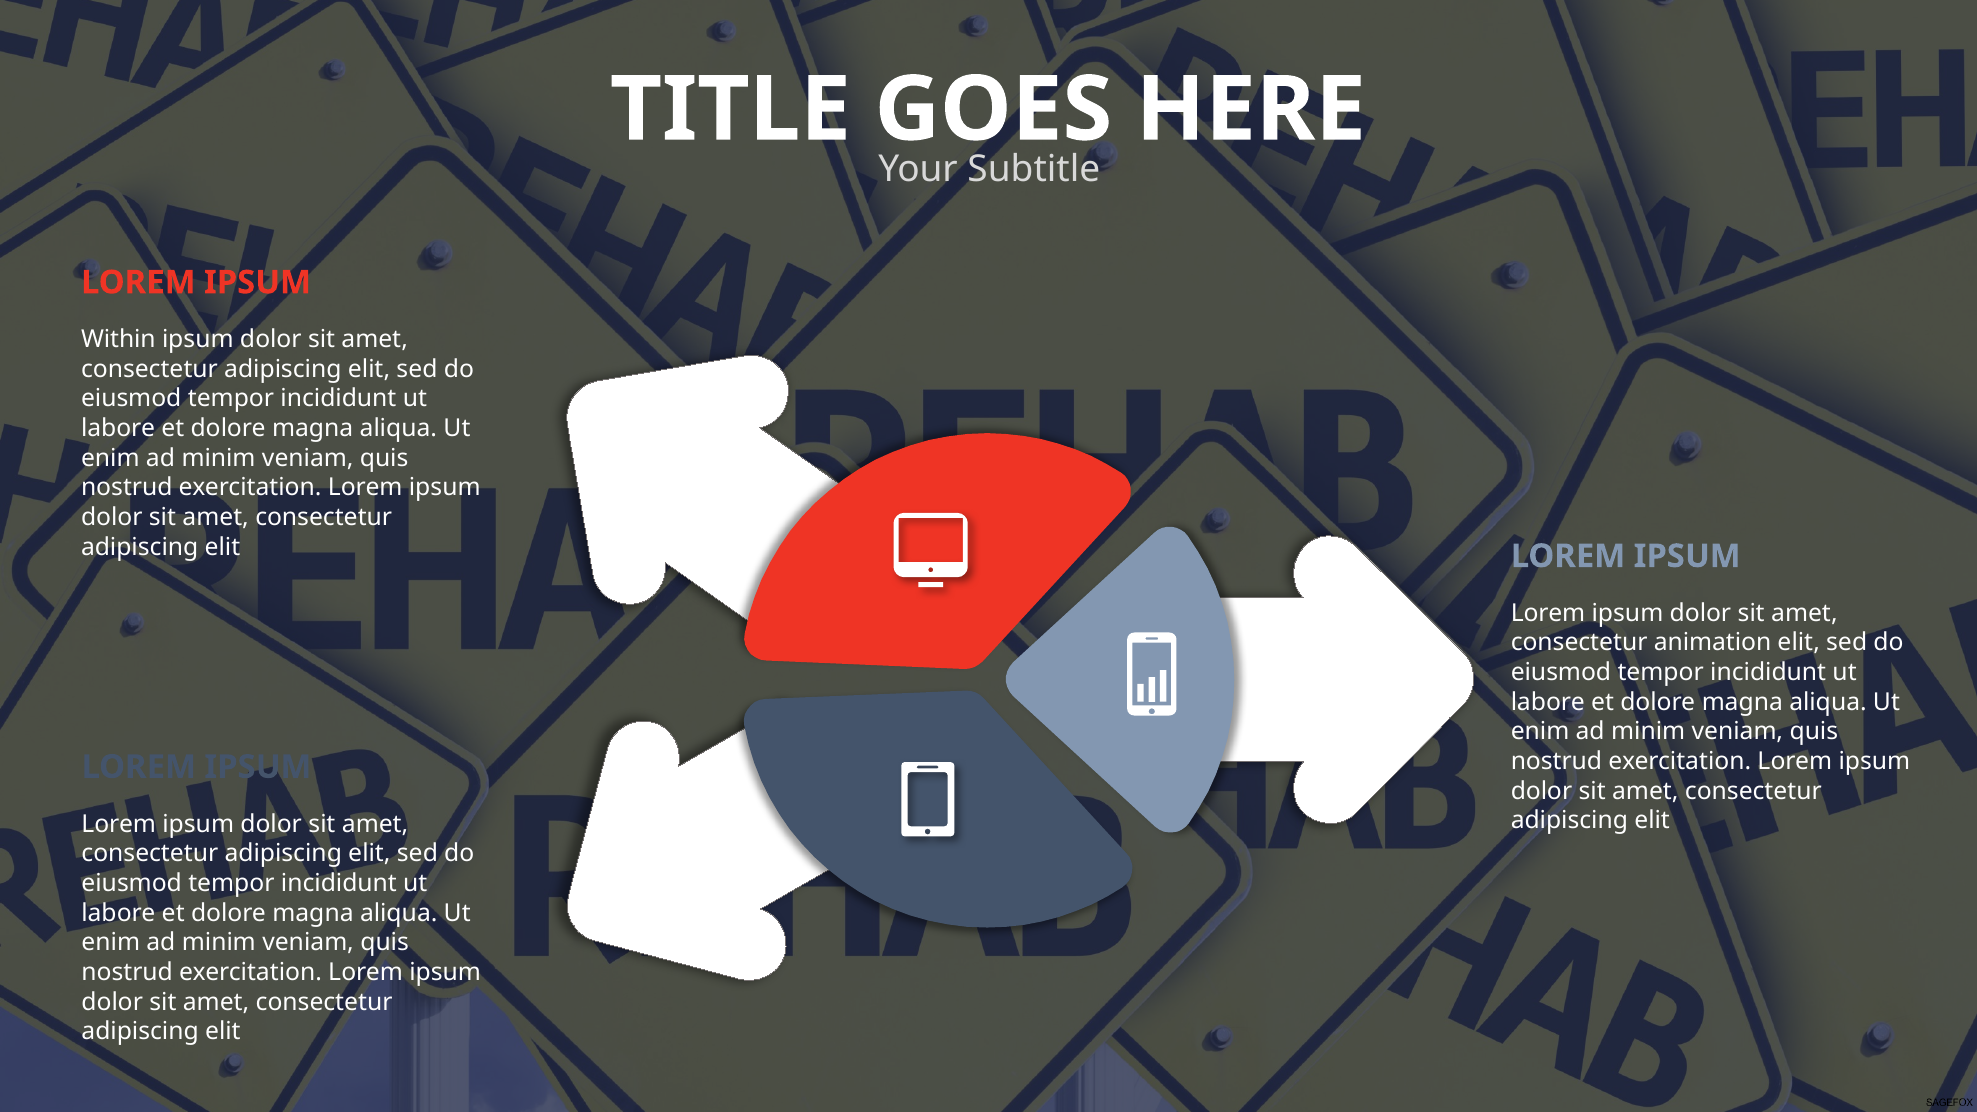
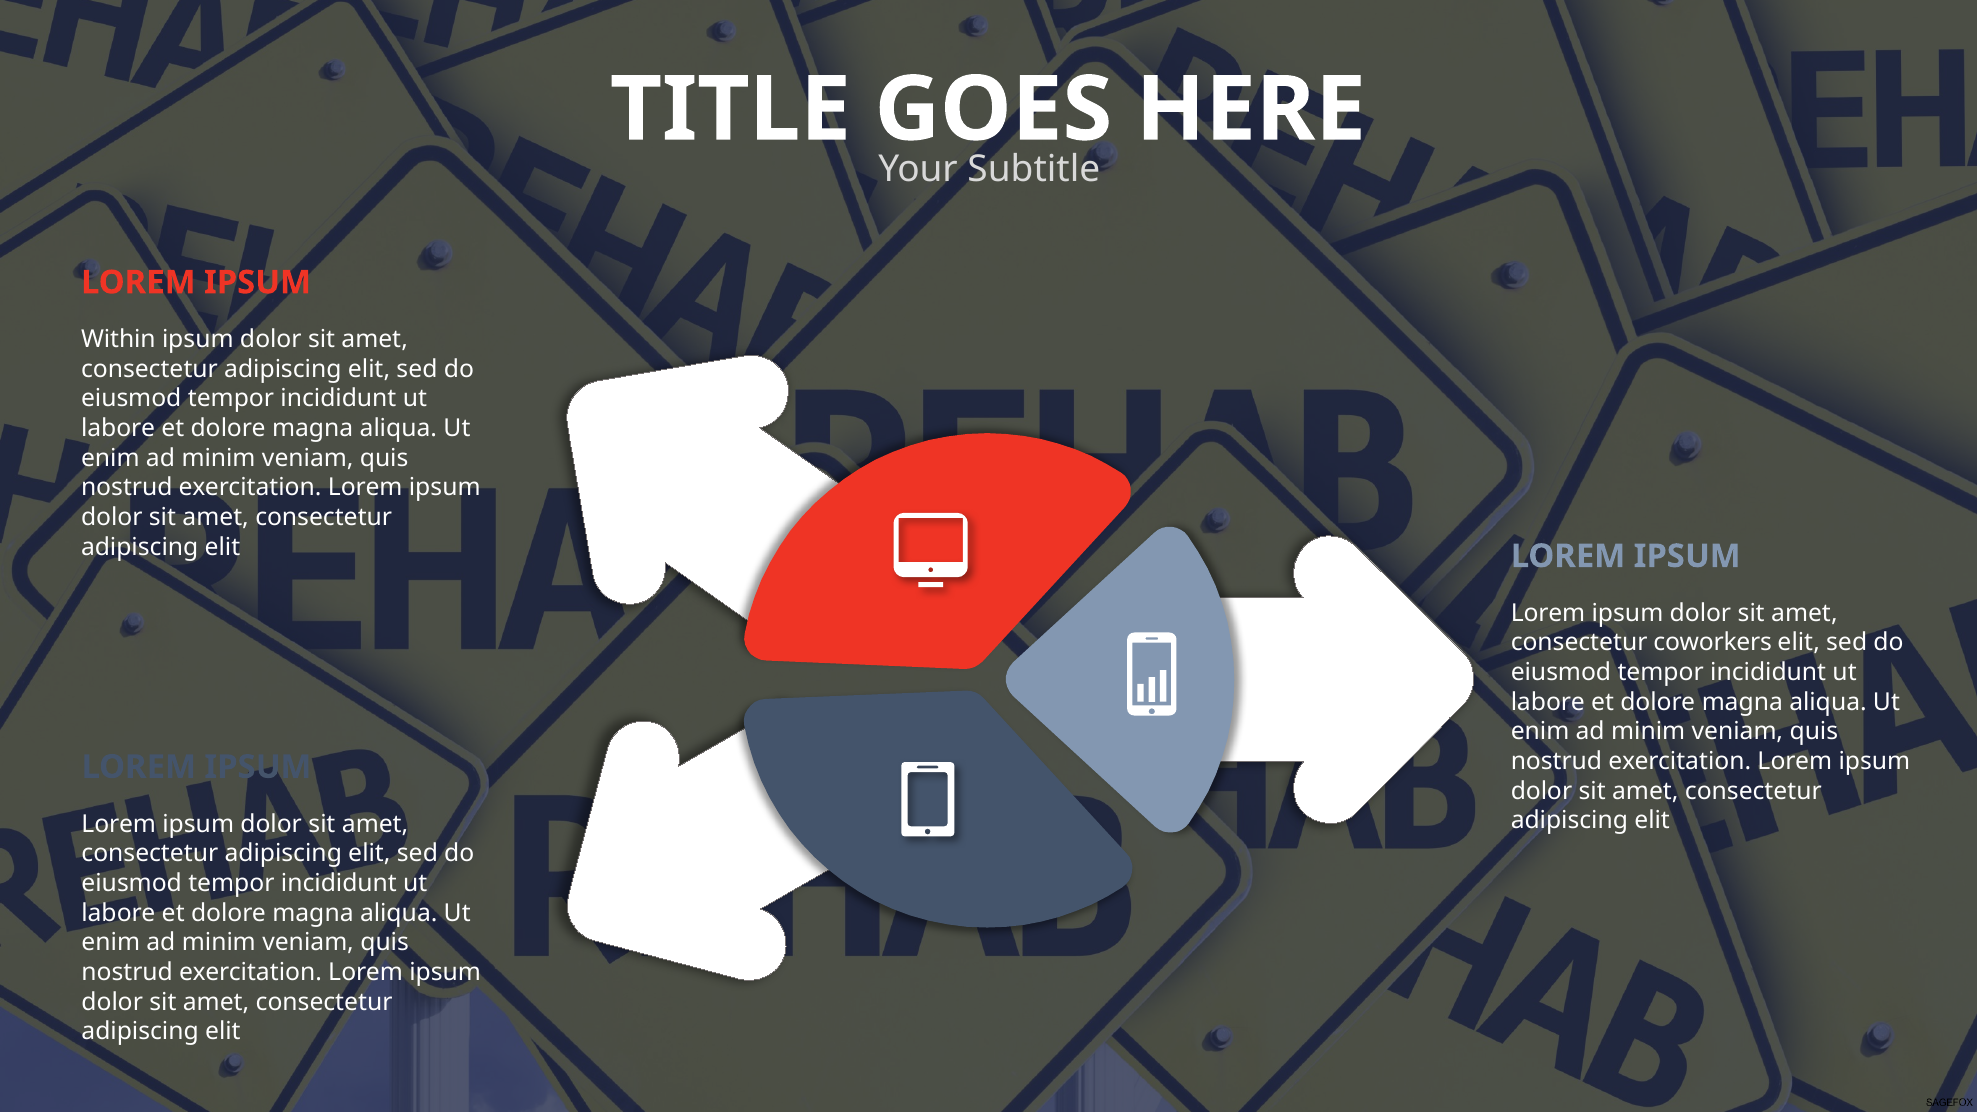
animation: animation -> coworkers (1713, 643)
